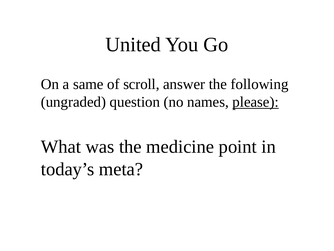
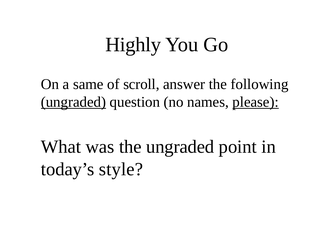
United: United -> Highly (133, 45)
ungraded underline: none -> present (73, 102)
the medicine: medicine -> ungraded (180, 147)
meta: meta -> style (121, 169)
